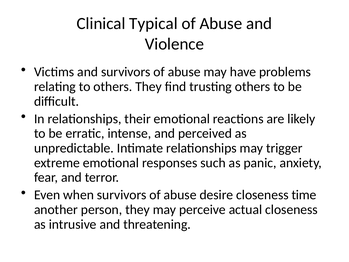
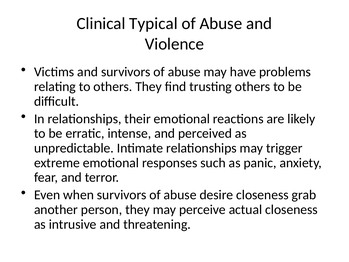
time: time -> grab (304, 195)
